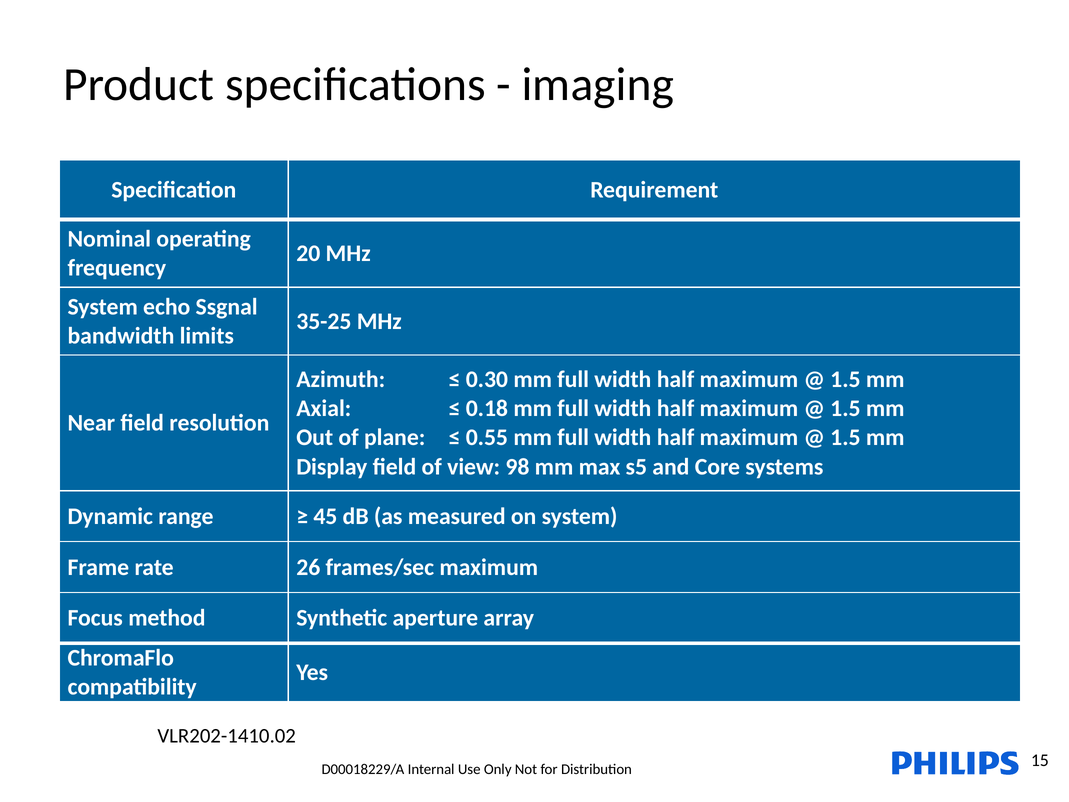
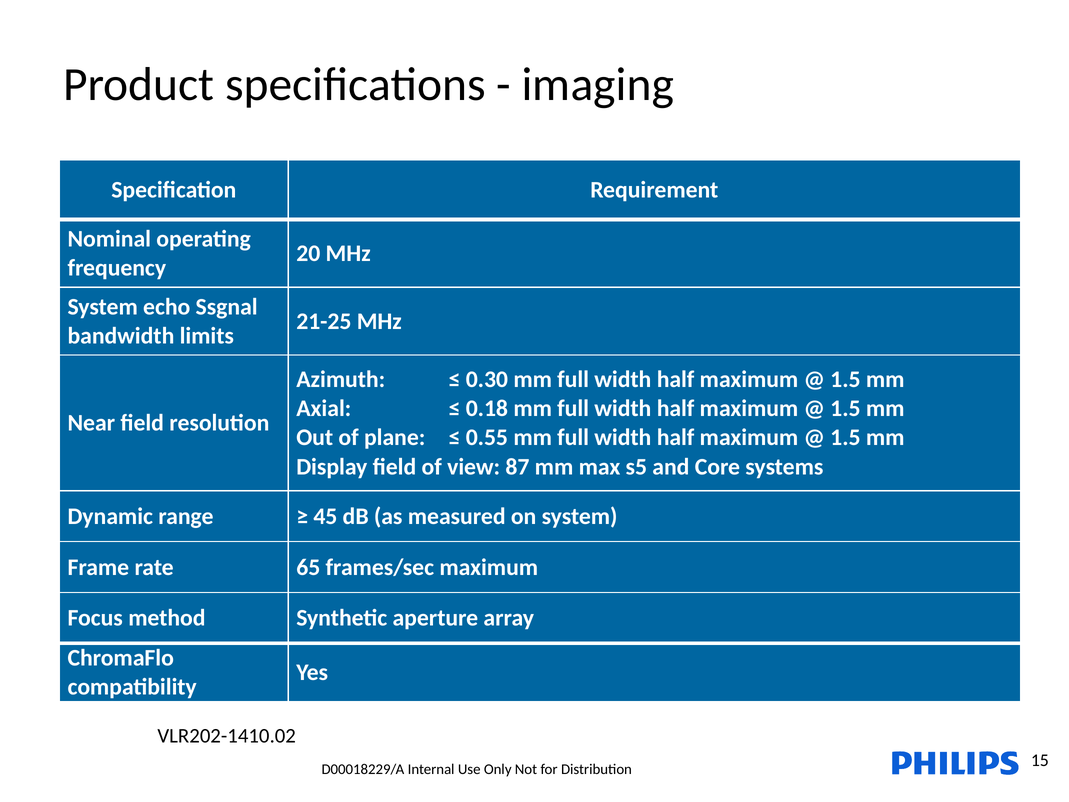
35-25: 35-25 -> 21-25 (324, 321)
98: 98 -> 87 (517, 467)
26: 26 -> 65 (308, 567)
